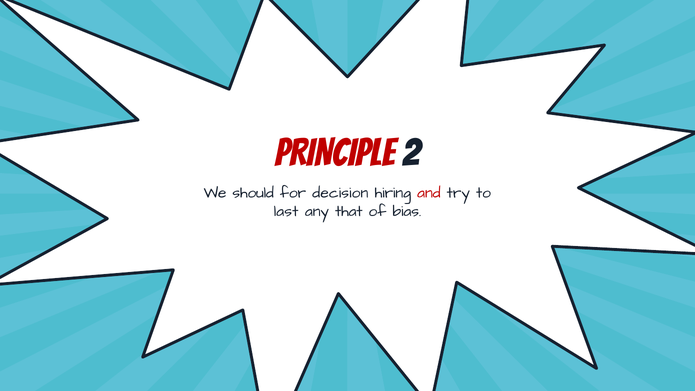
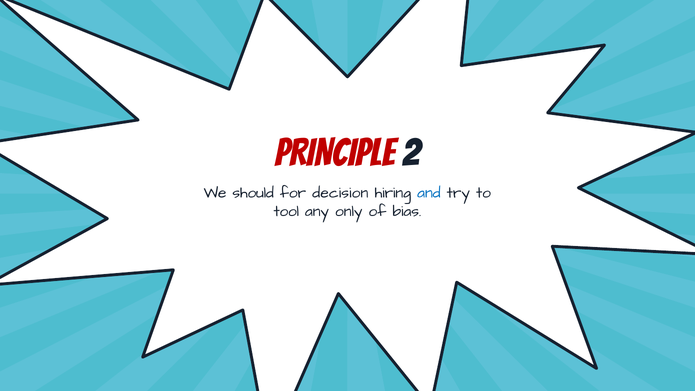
and colour: red -> blue (429, 192)
last: last -> tool (286, 211)
that: that -> only (349, 211)
